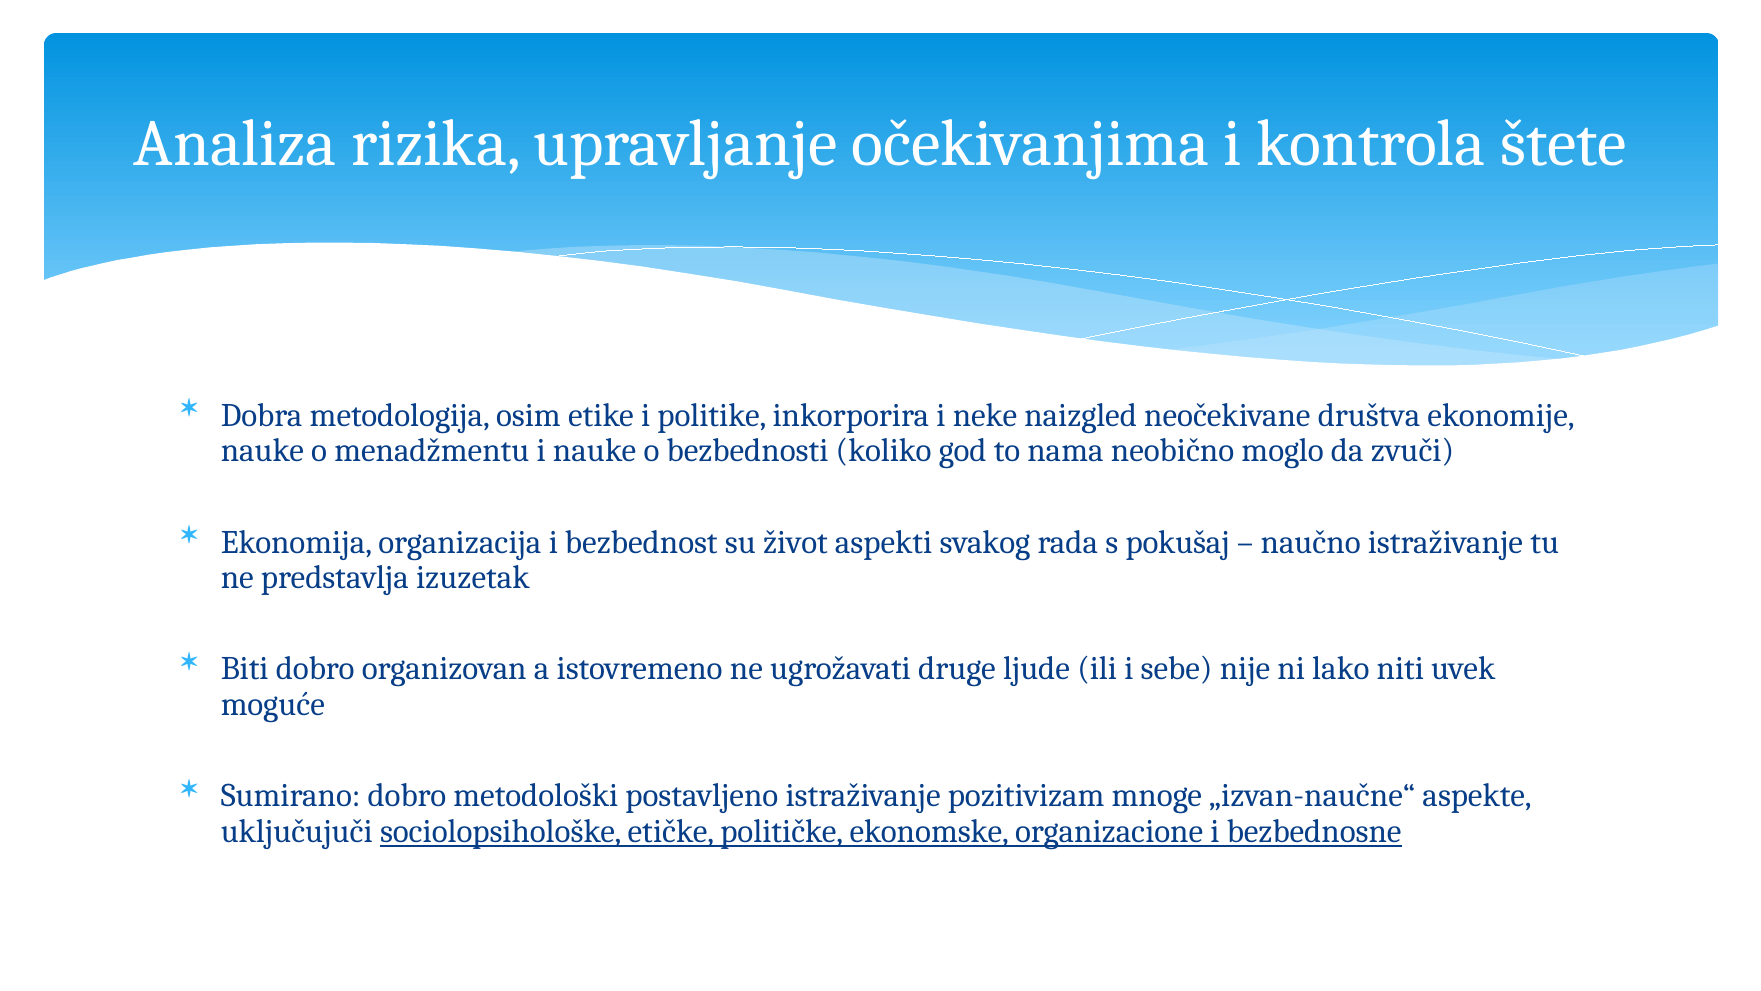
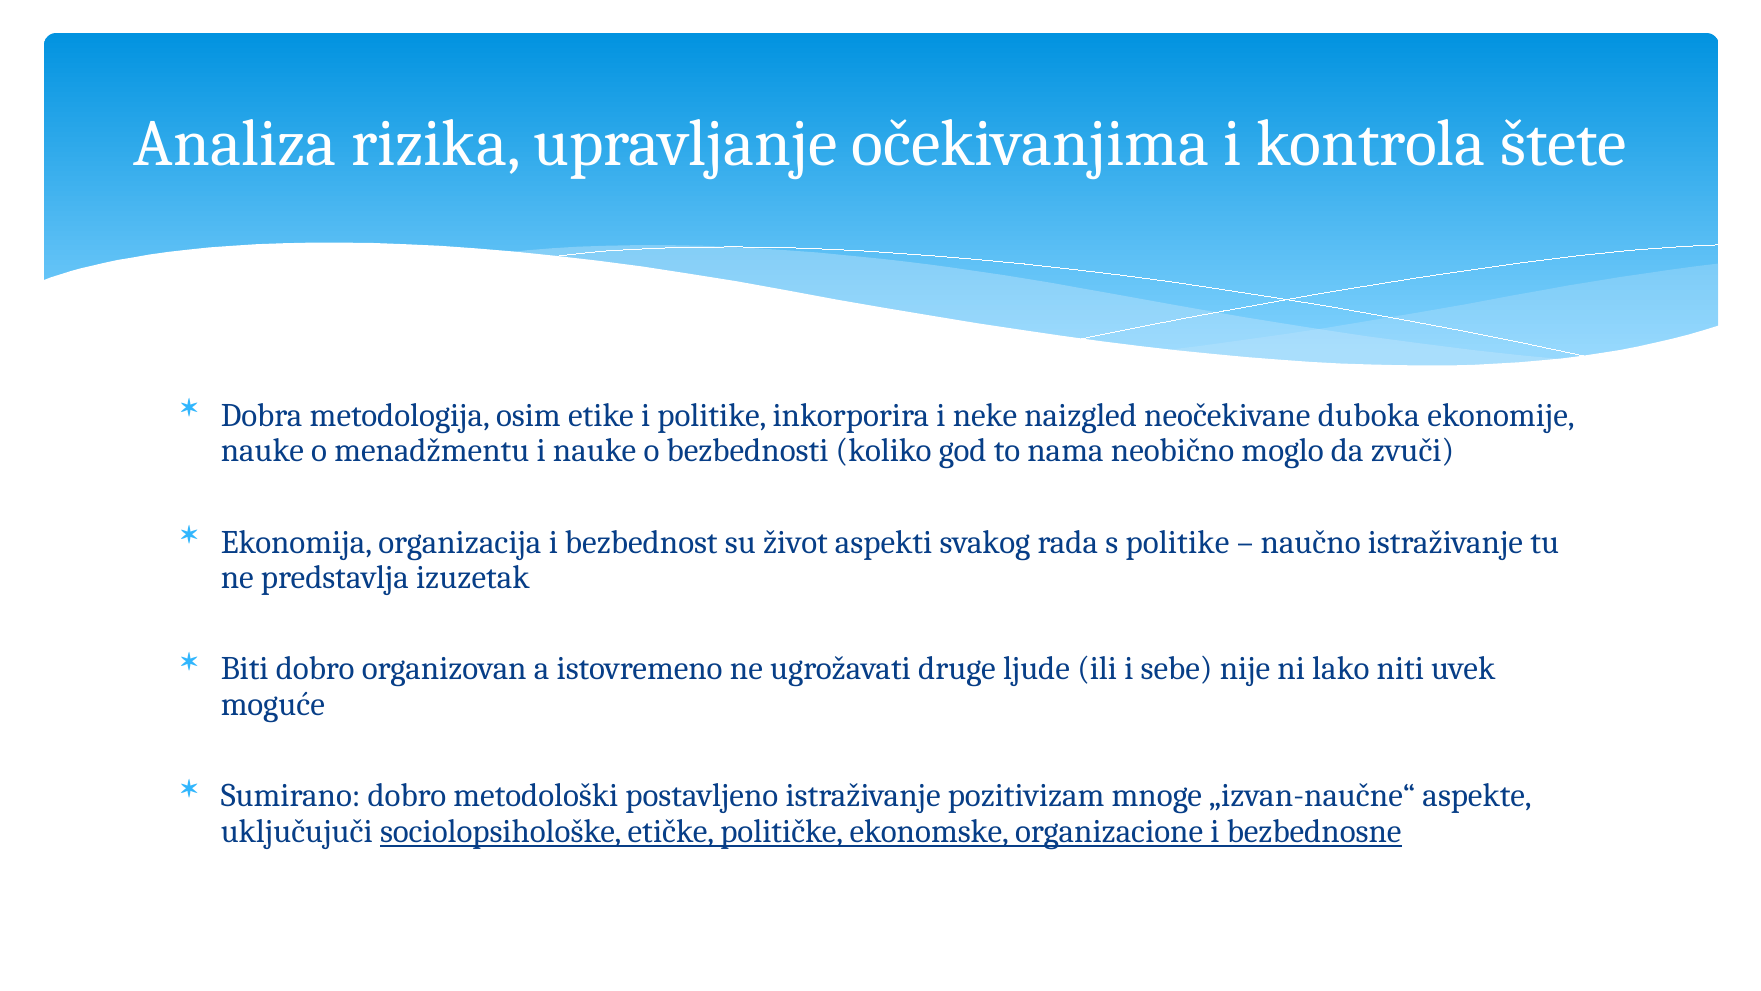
društva: društva -> duboka (1369, 415)
s pokušaj: pokušaj -> politike (1177, 542)
